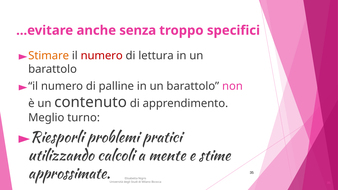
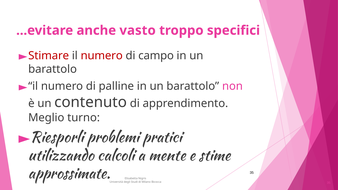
senza: senza -> vasto (138, 30)
Stimare colour: orange -> red (49, 56)
lettura: lettura -> campo (156, 56)
